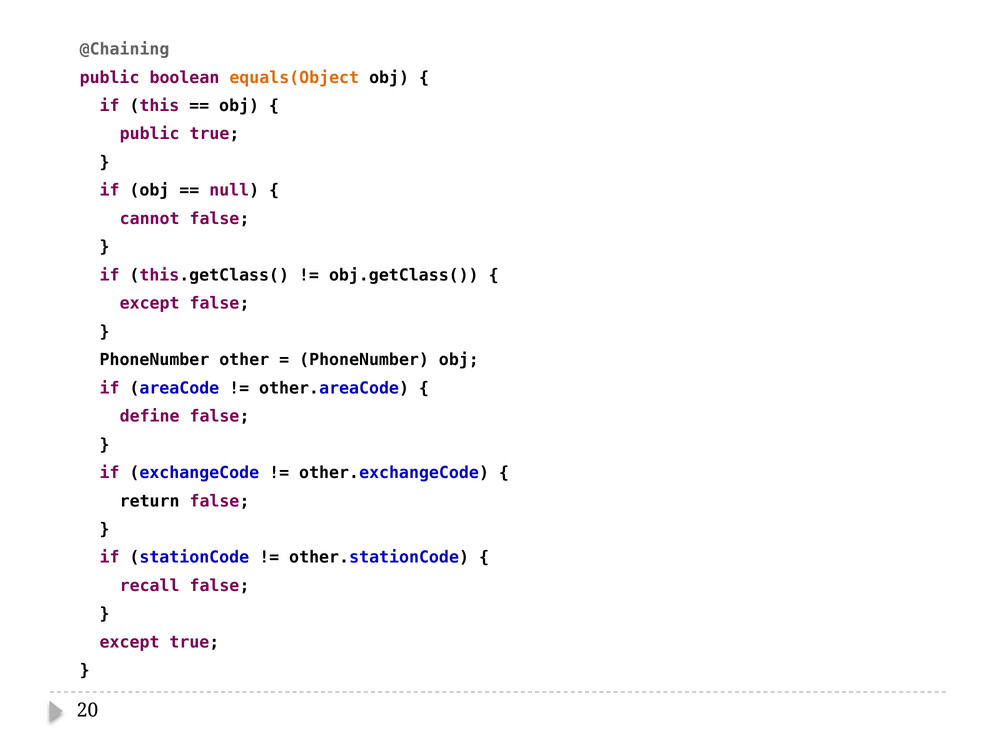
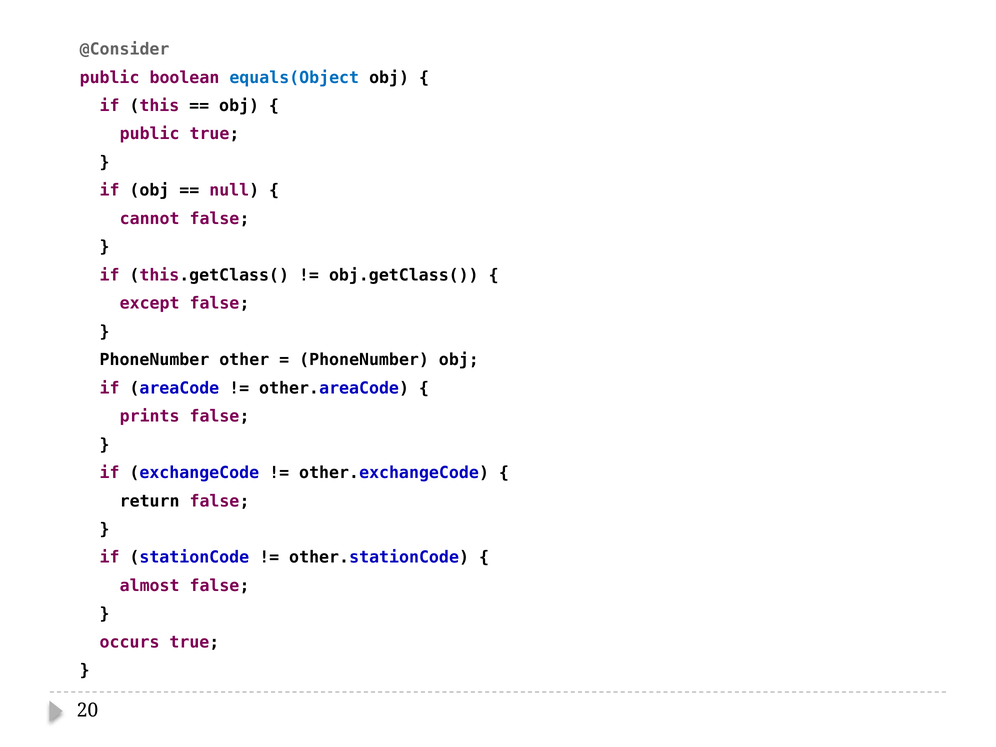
@Chaining: @Chaining -> @Consider (125, 49)
equals(Object colour: orange -> blue (294, 78)
define: define -> prints (150, 416)
recall: recall -> almost (150, 586)
except: except -> occurs (130, 642)
